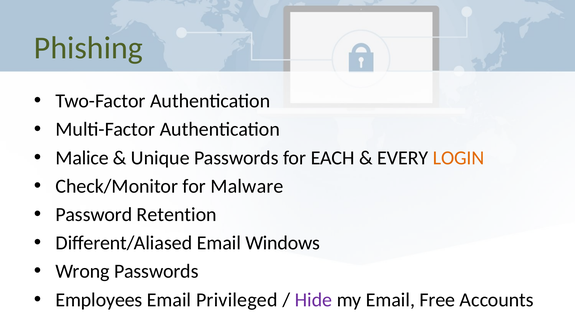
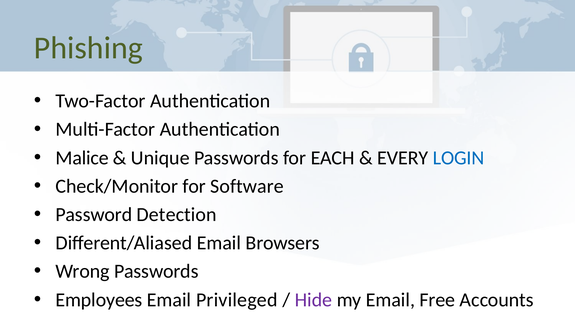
LOGIN colour: orange -> blue (459, 158)
Malware: Malware -> Software (247, 186)
Retention: Retention -> Detection (177, 215)
Windows: Windows -> Browsers (283, 243)
